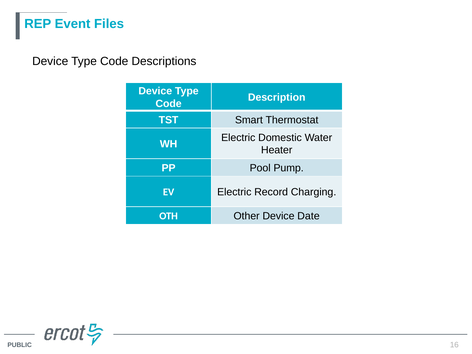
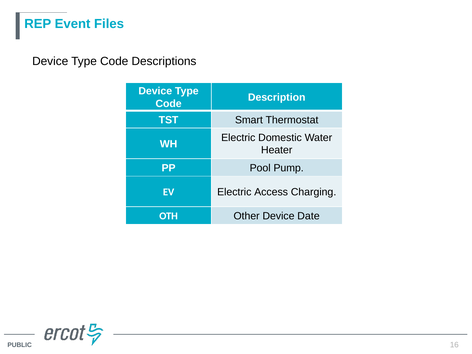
Record: Record -> Access (271, 192)
